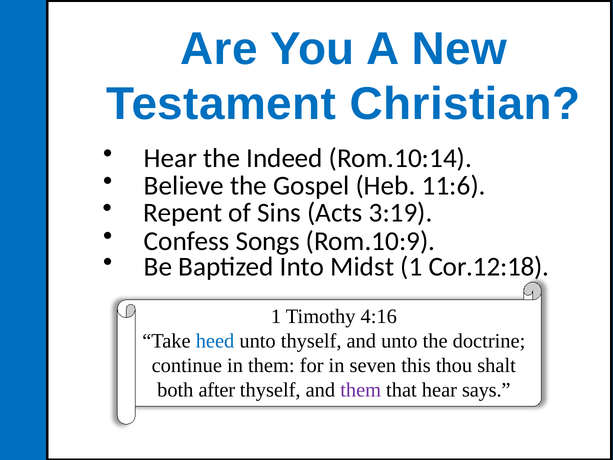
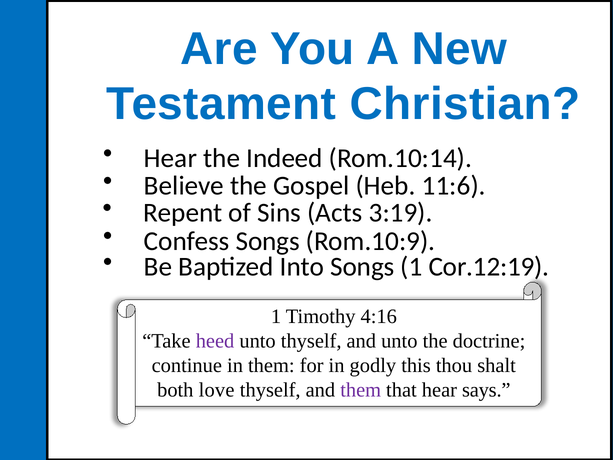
Into Midst: Midst -> Songs (362, 267)
Cor.12:18: Cor.12:18 -> Cor.12:19 (489, 267)
heed colour: blue -> purple (215, 341)
seven: seven -> godly (373, 365)
after: after -> love (217, 390)
